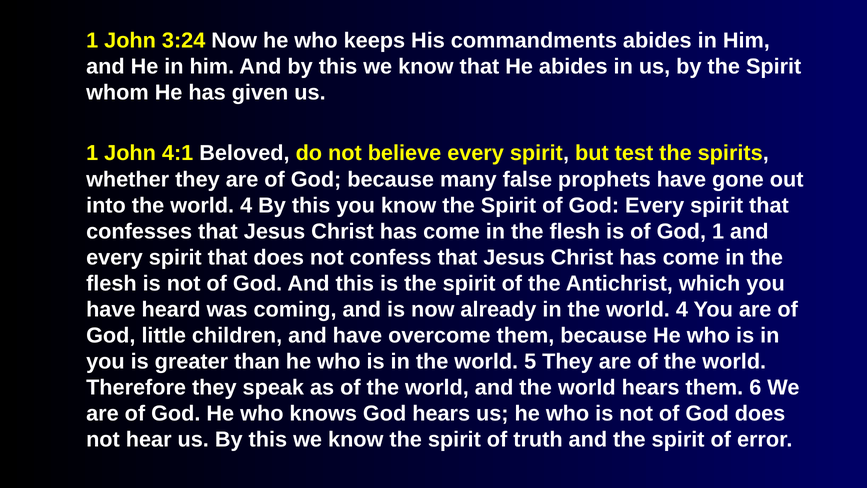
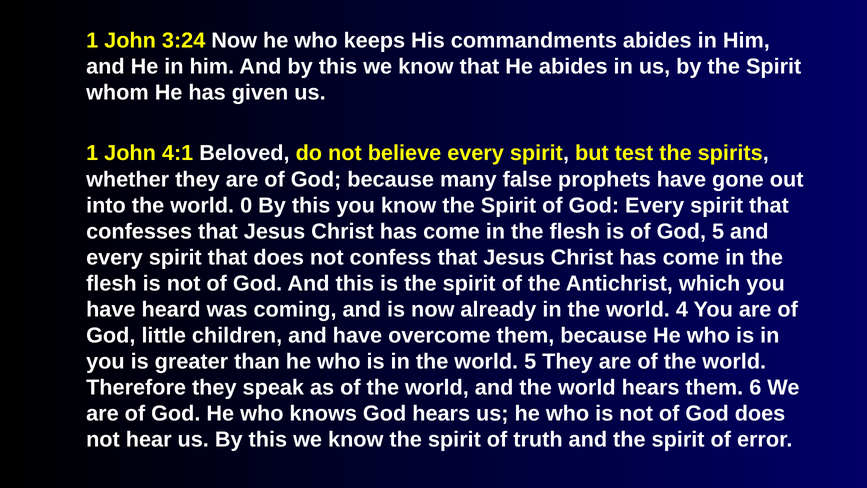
into the world 4: 4 -> 0 (246, 205)
God 1: 1 -> 5 (718, 231)
